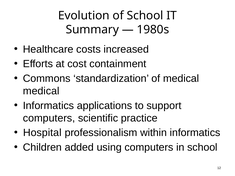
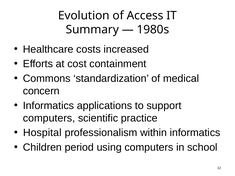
of School: School -> Access (145, 16)
medical: medical -> concern (41, 91)
added: added -> period (79, 148)
